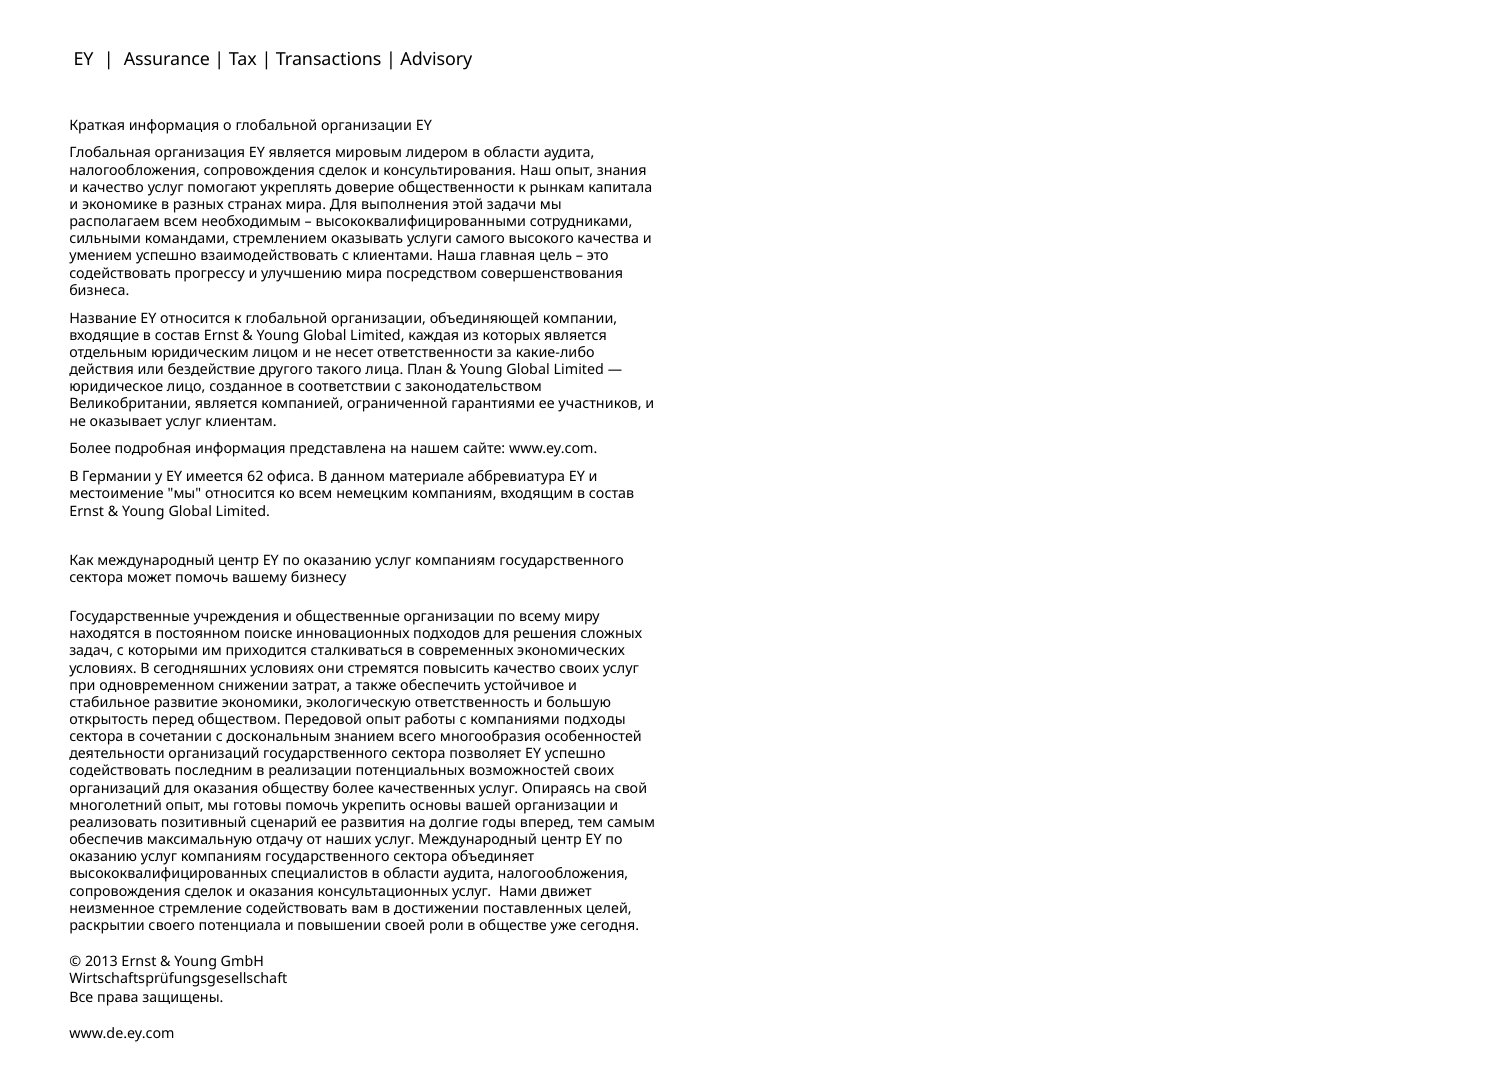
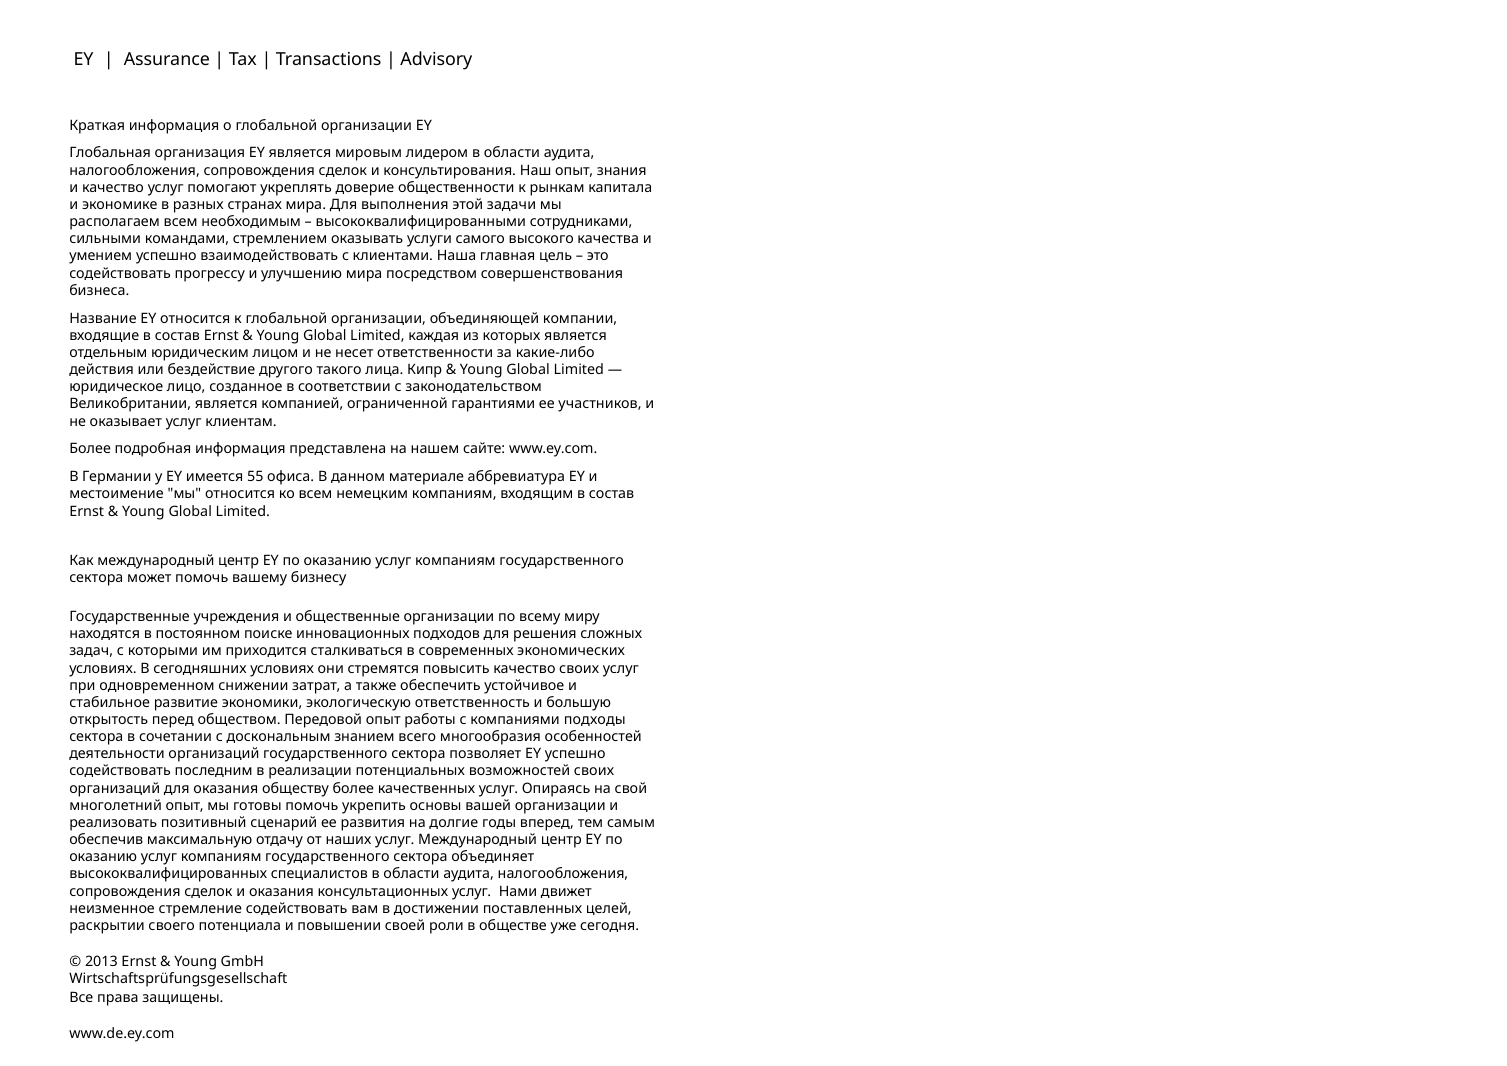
План: План -> Кипр (425, 370)
62: 62 -> 55 (255, 477)
